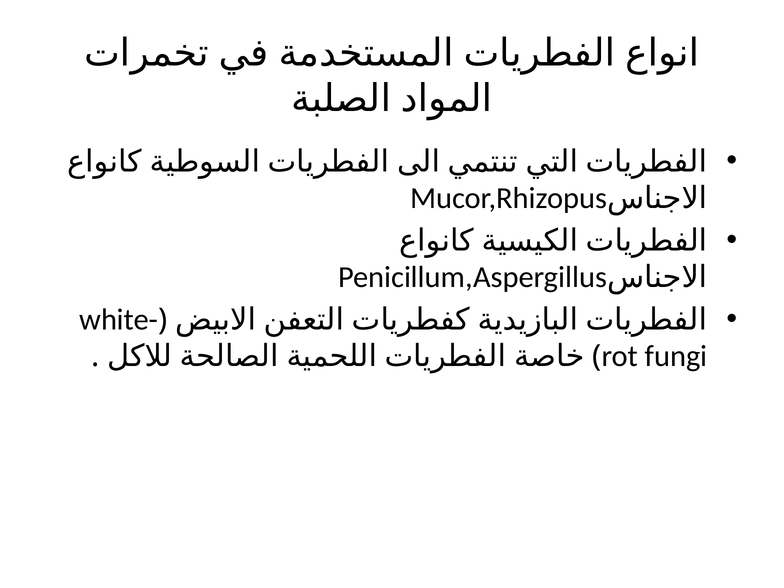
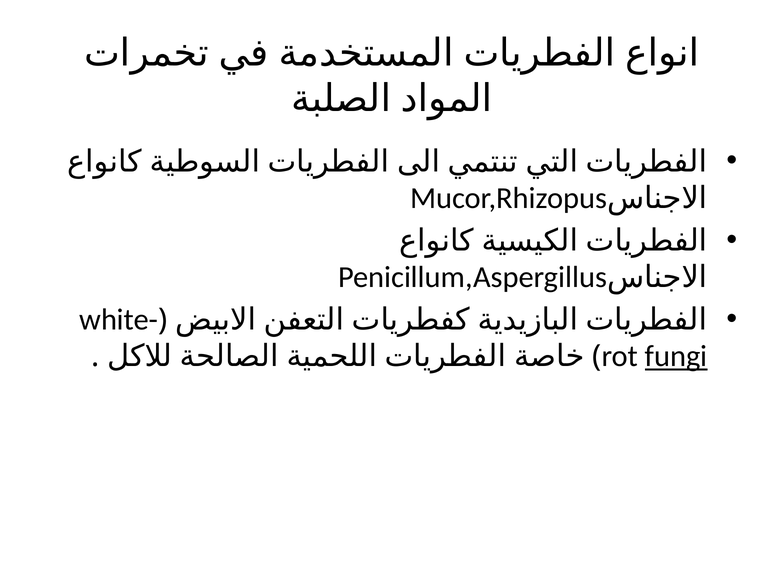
fungi underline: none -> present (676, 356)
